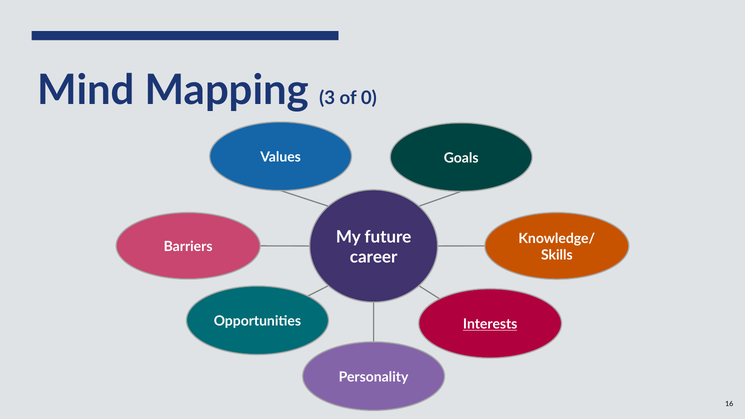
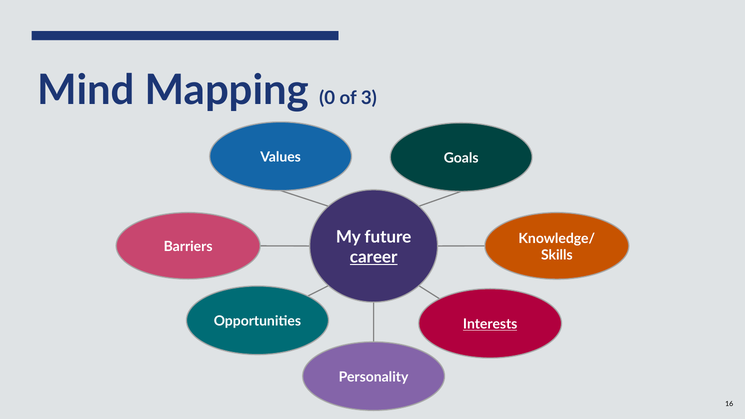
3: 3 -> 0 (327, 98)
0: 0 -> 3 (369, 98)
career underline: none -> present (374, 257)
